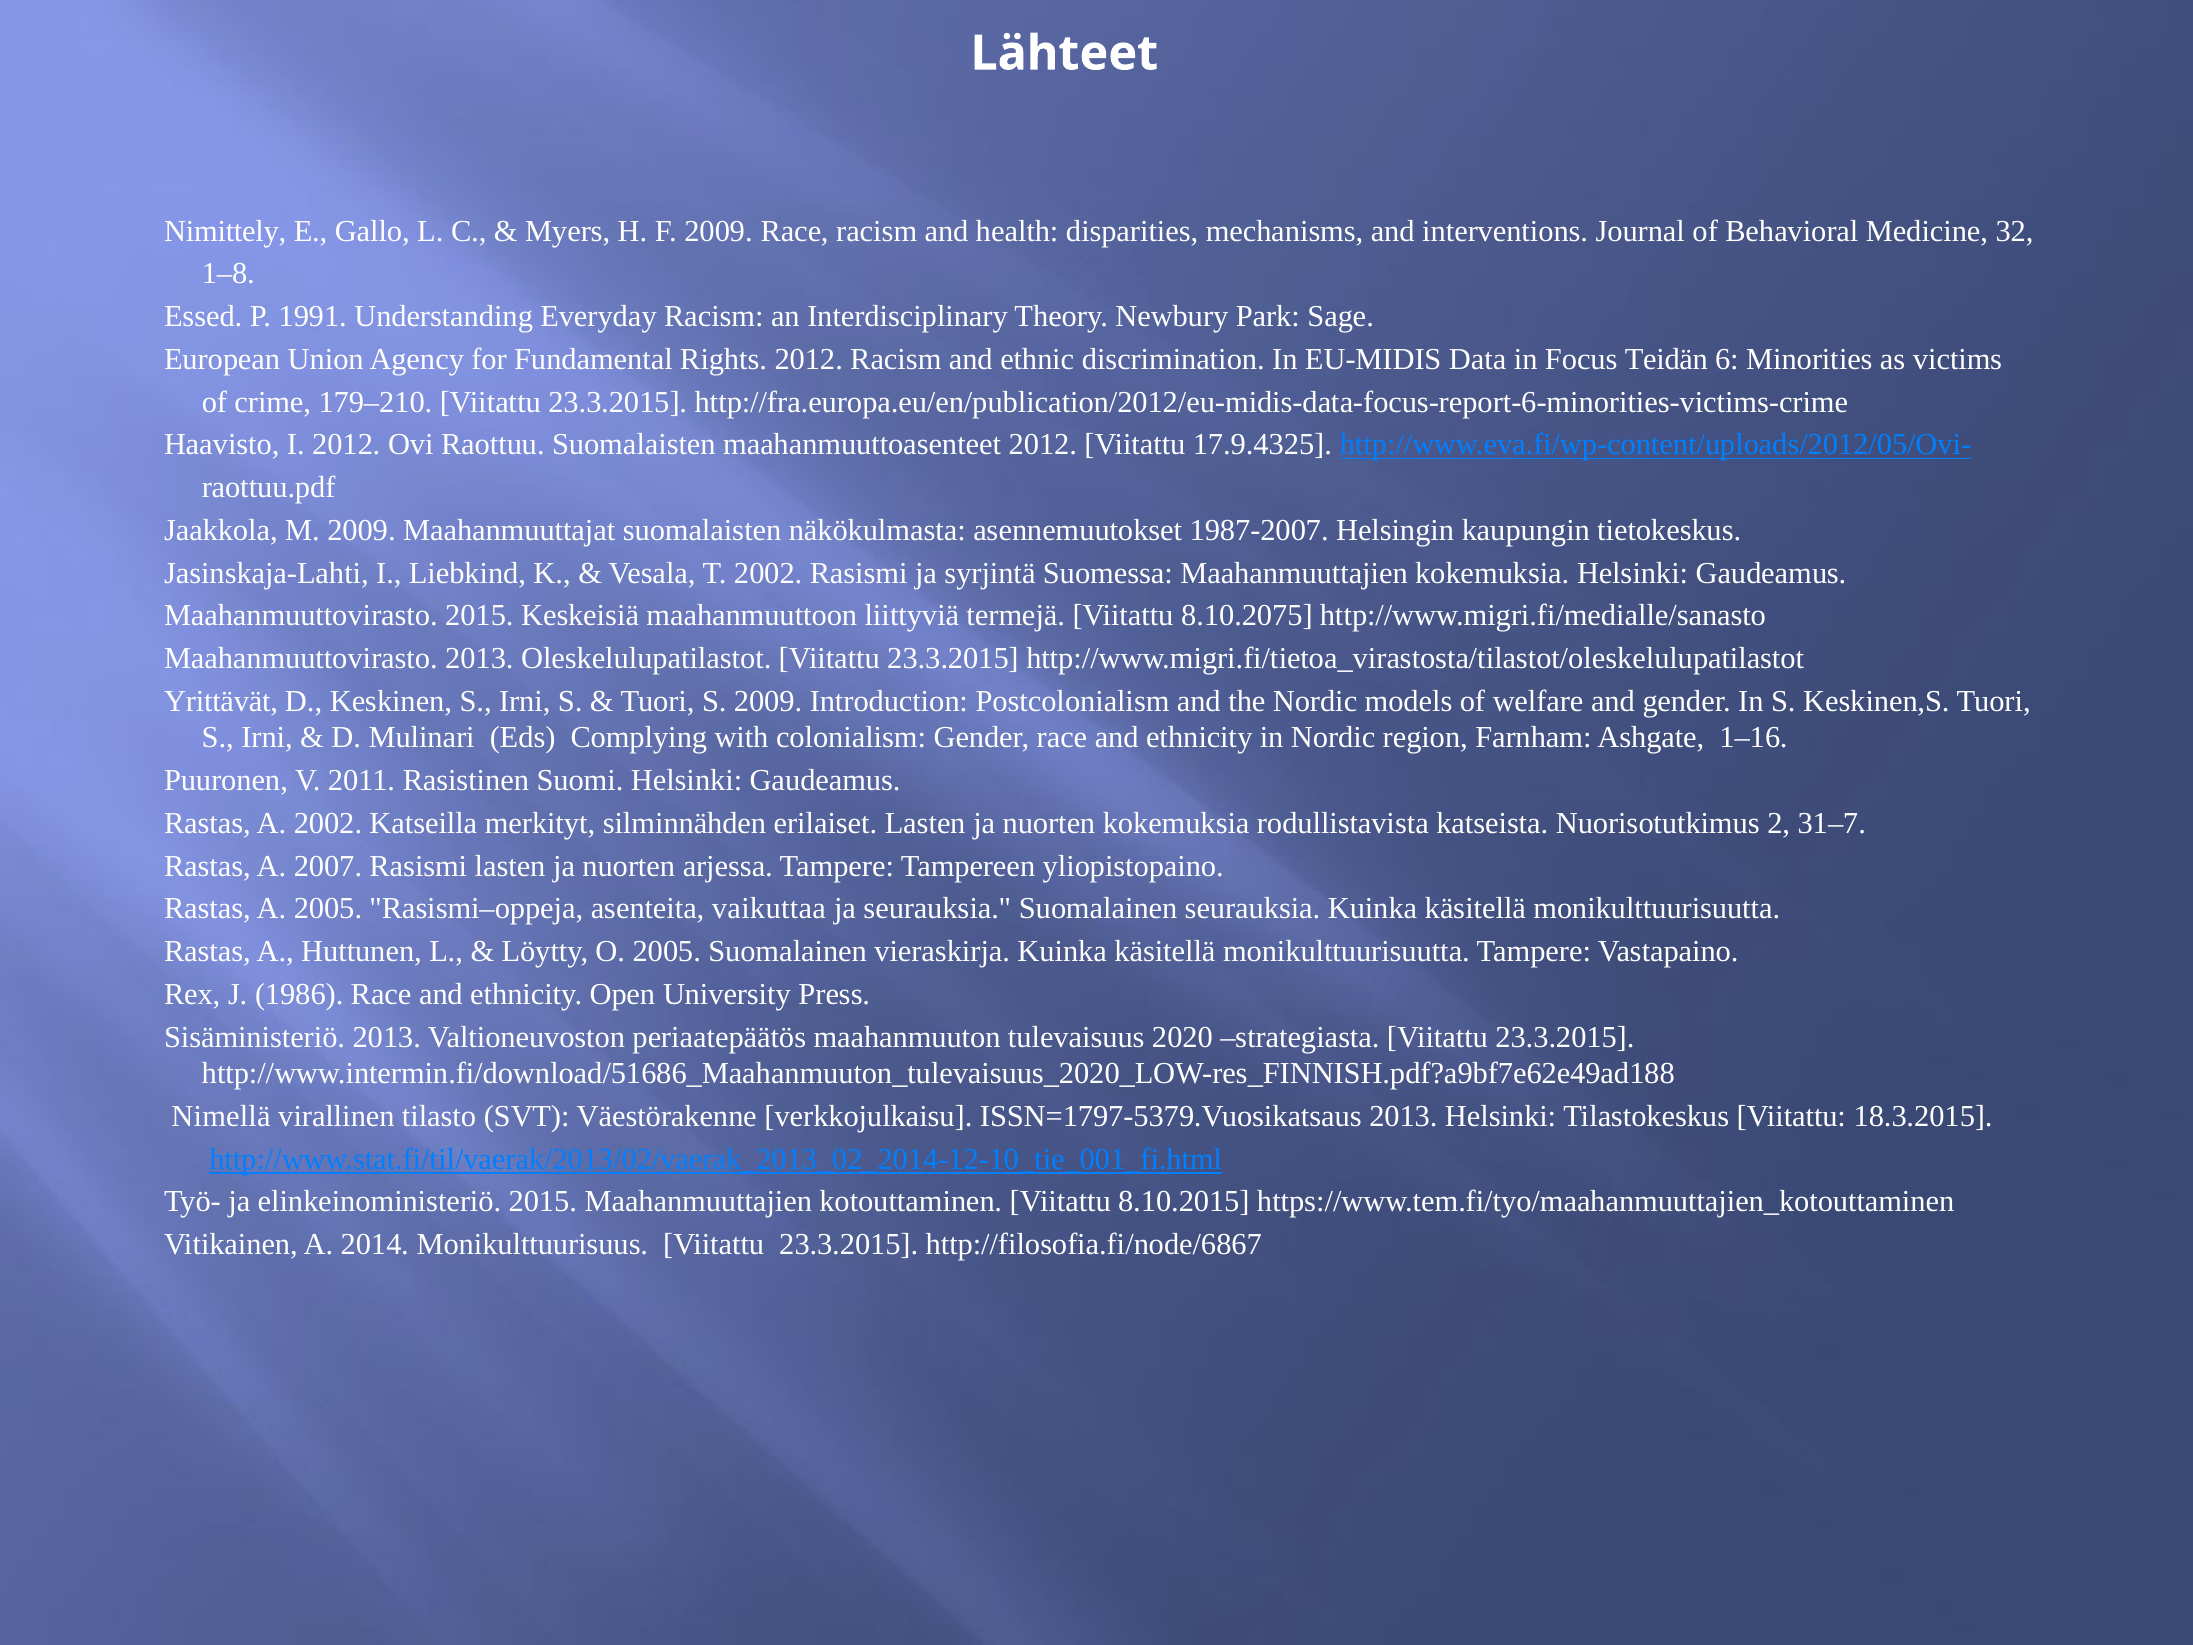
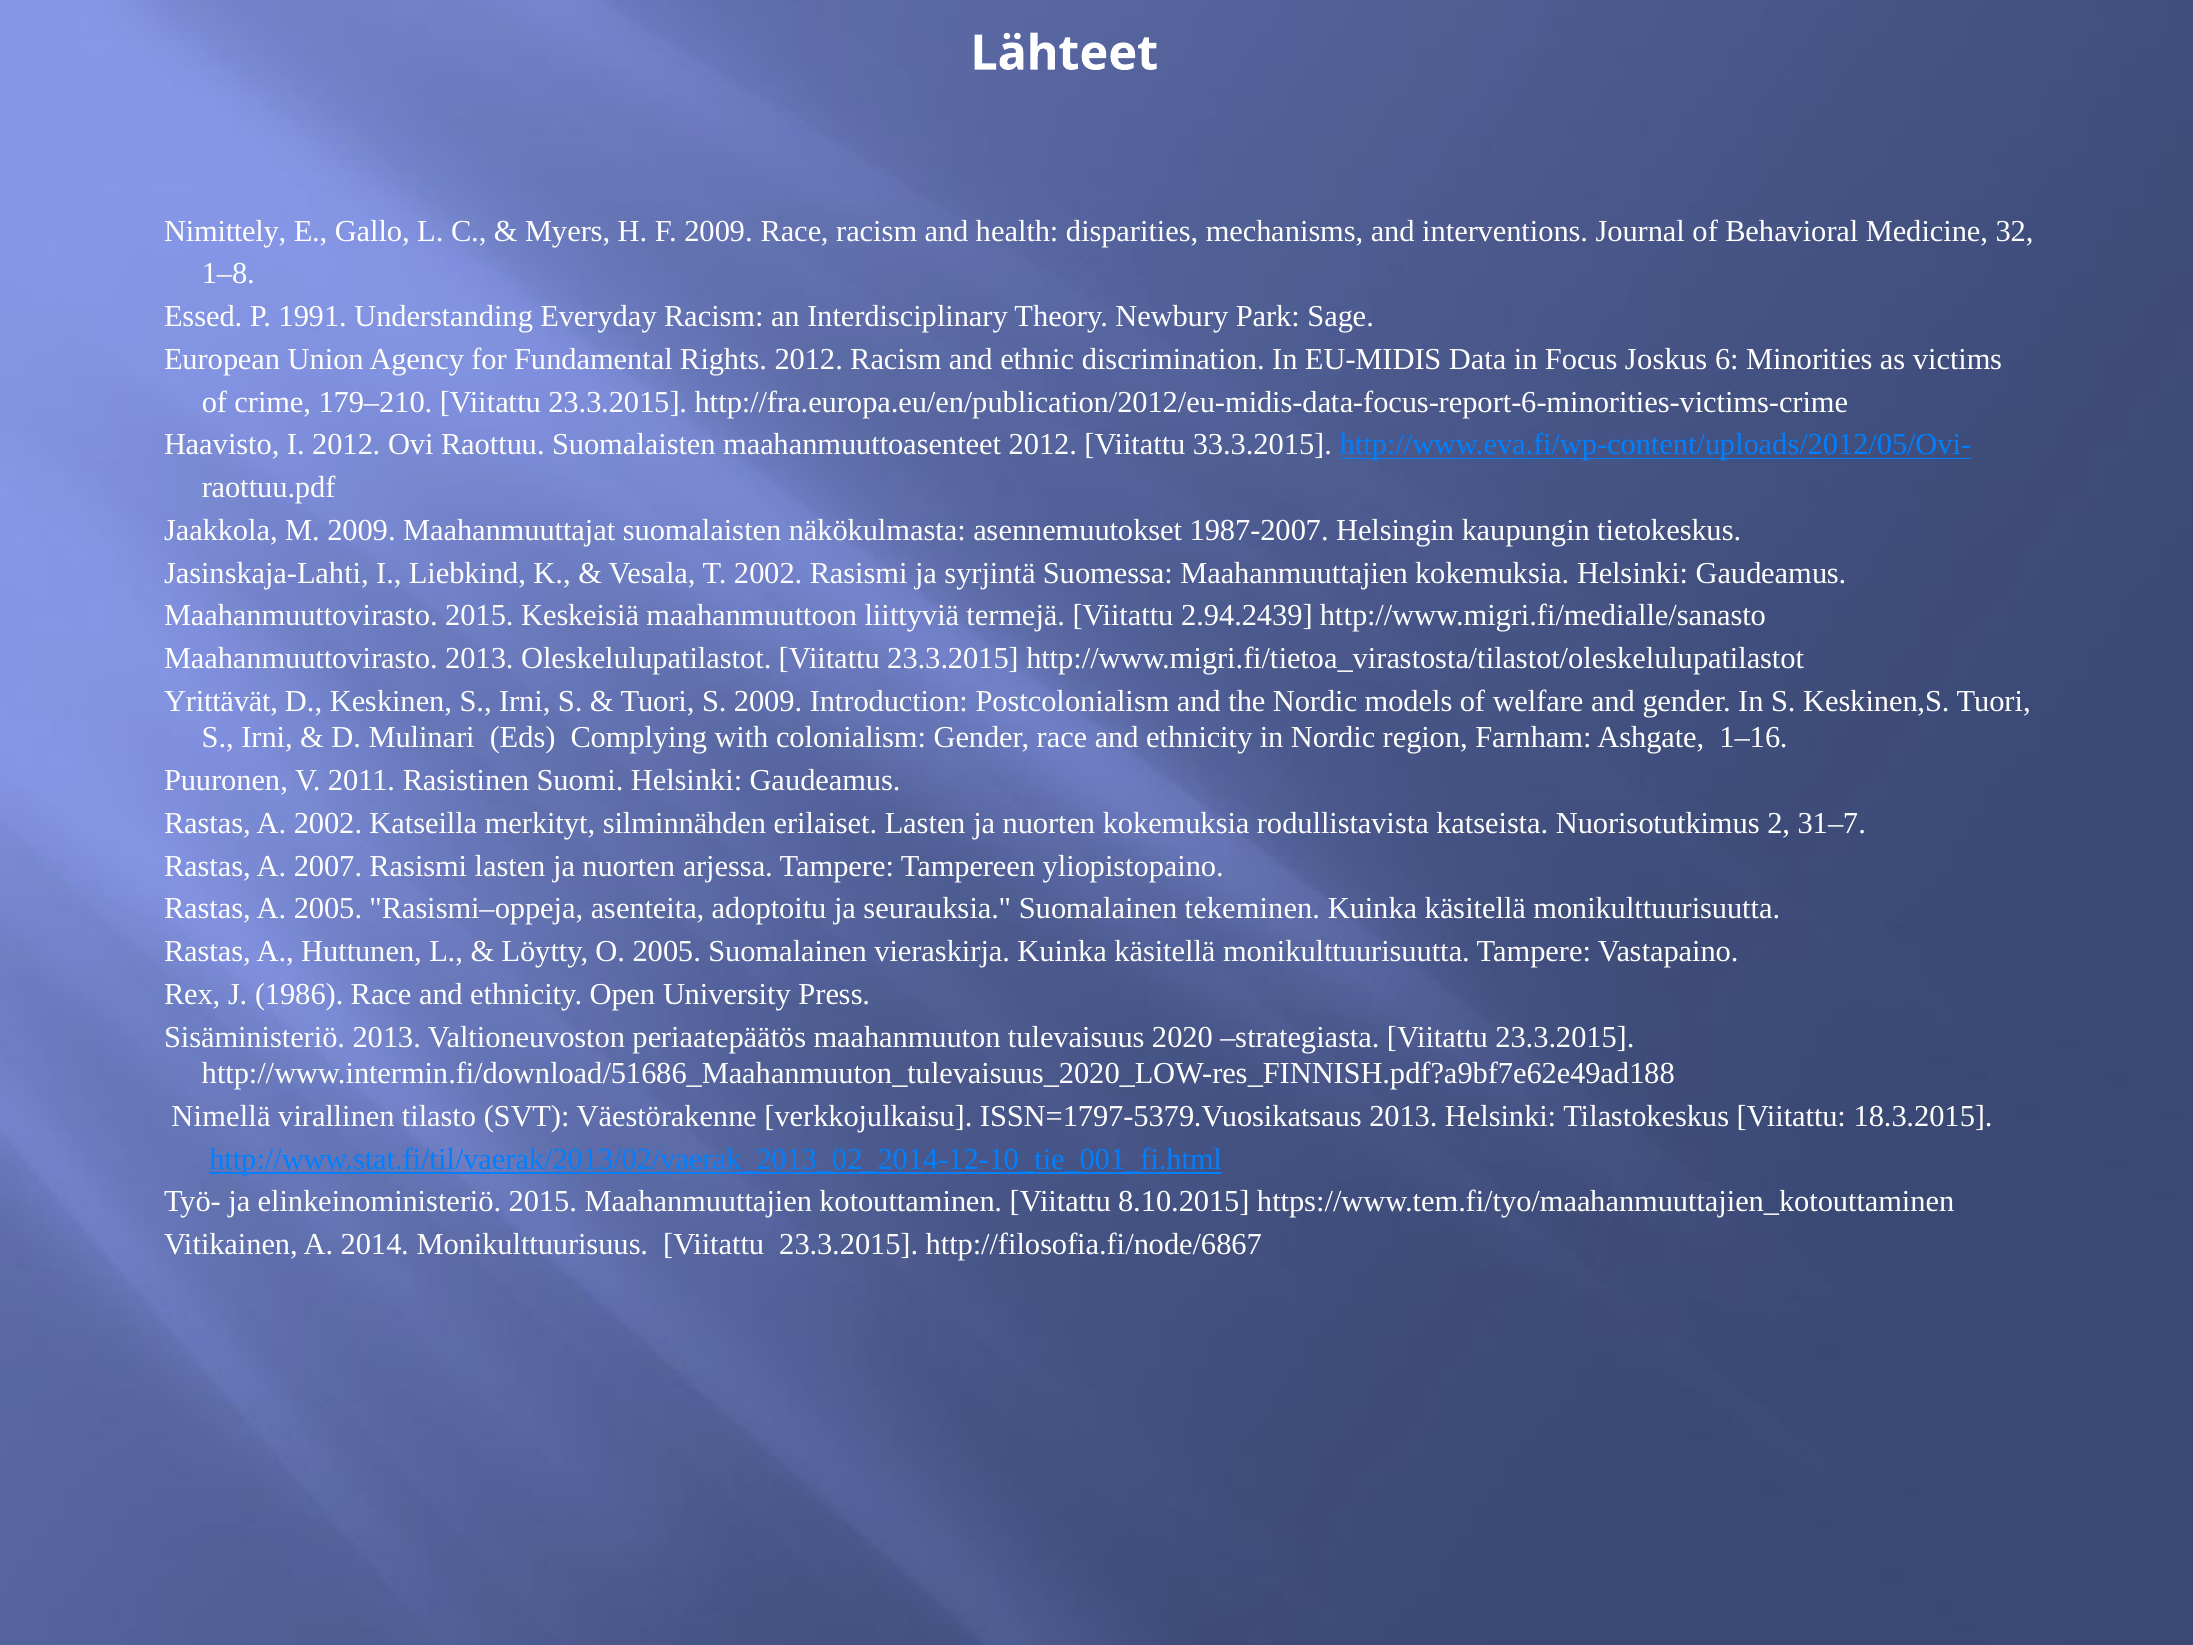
Teidän: Teidän -> Joskus (1666, 359)
17.9.4325: 17.9.4325 -> 33.3.2015 (1262, 445)
8.10.2075: 8.10.2075 -> 2.94.2439 (1247, 616)
vaikuttaa: vaikuttaa -> adoptoitu (769, 909)
Suomalainen seurauksia: seurauksia -> tekeminen (1252, 909)
